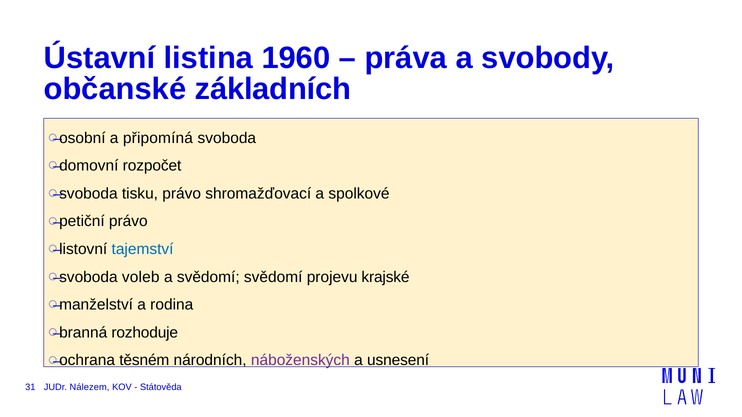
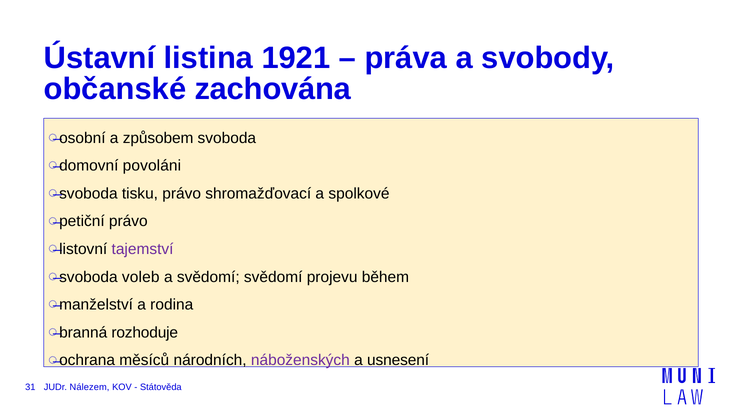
1960: 1960 -> 1921 (296, 58)
základních: základních -> zachována (273, 89)
připomíná: připomíná -> způsobem (158, 138)
rozpočet: rozpočet -> povoláni (152, 166)
tajemství colour: blue -> purple (143, 249)
krajské: krajské -> během (385, 277)
těsném: těsném -> měsíců (144, 361)
